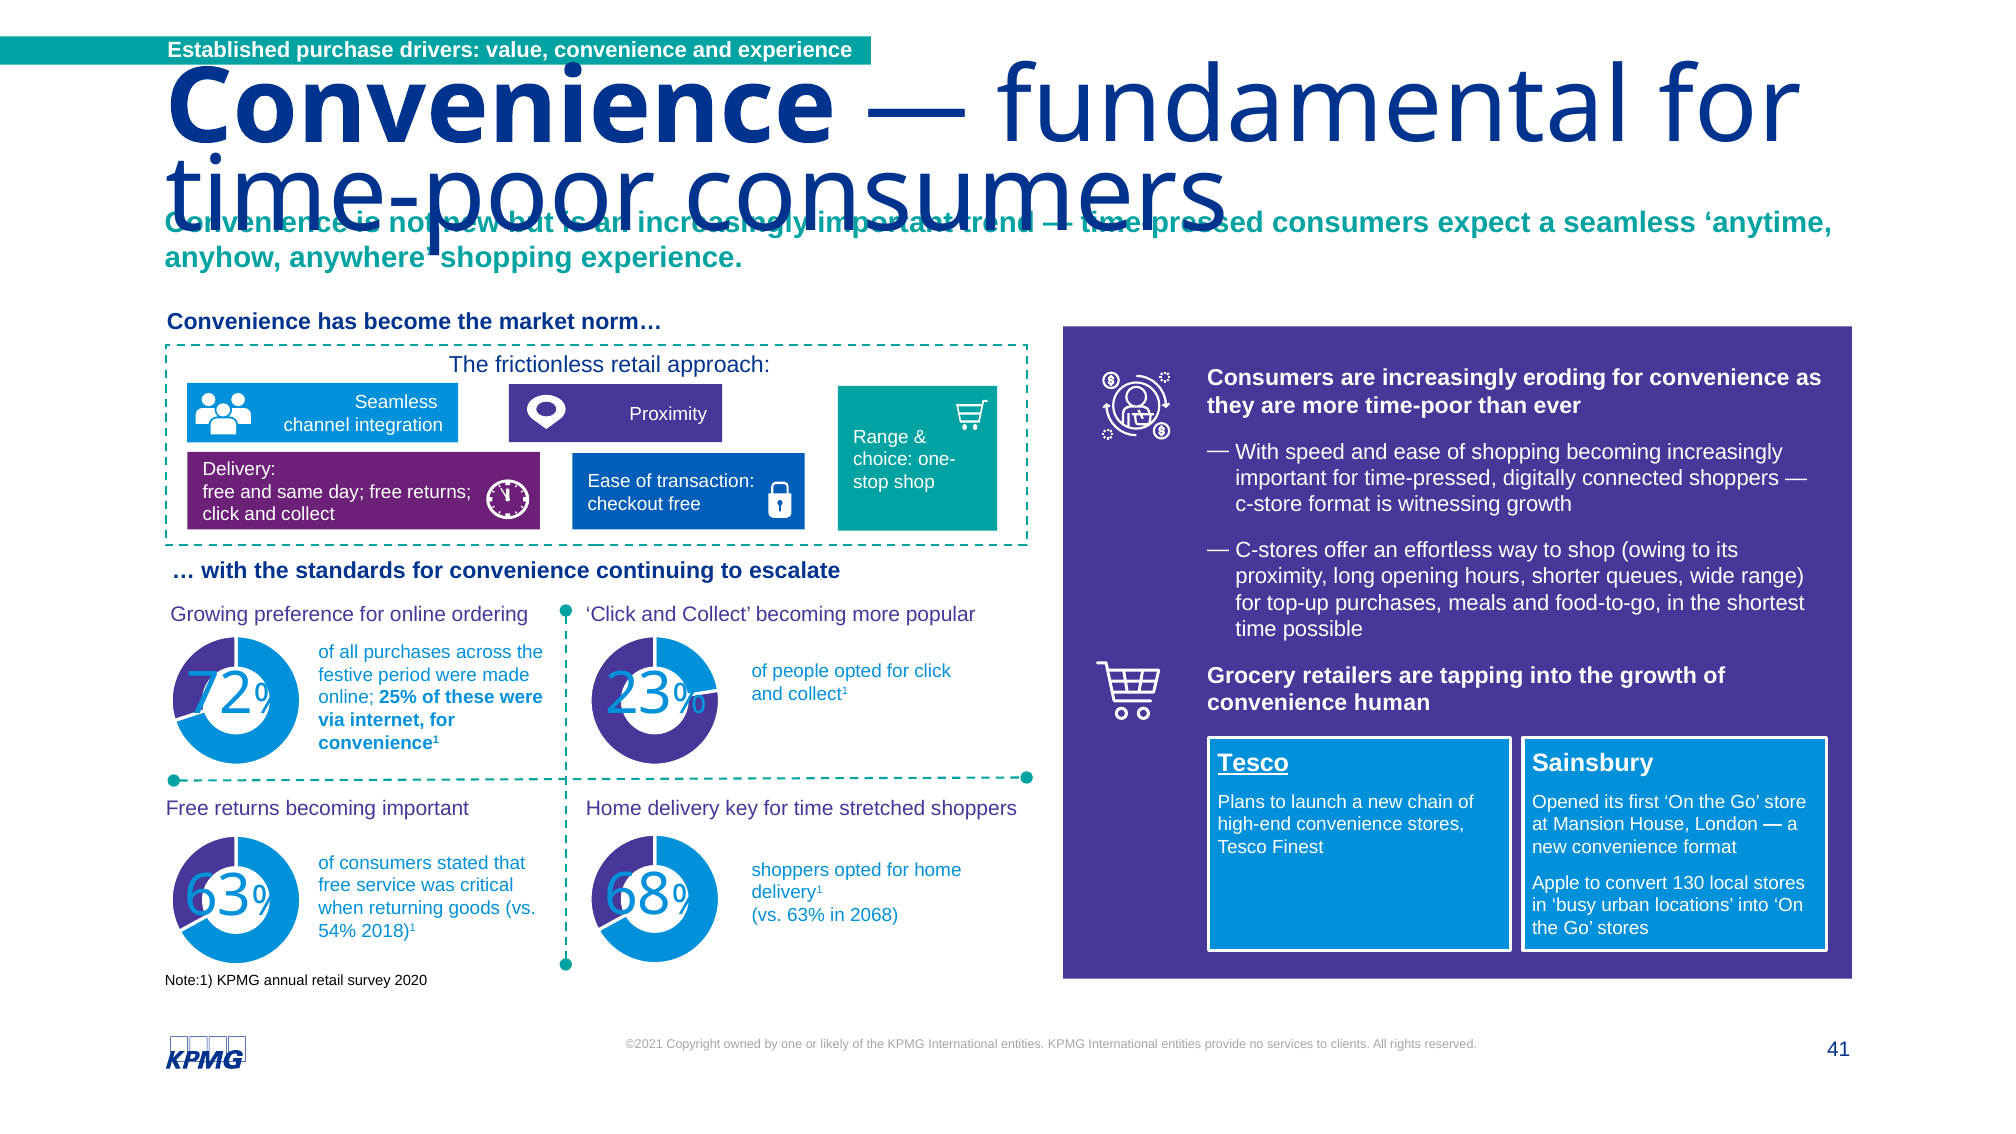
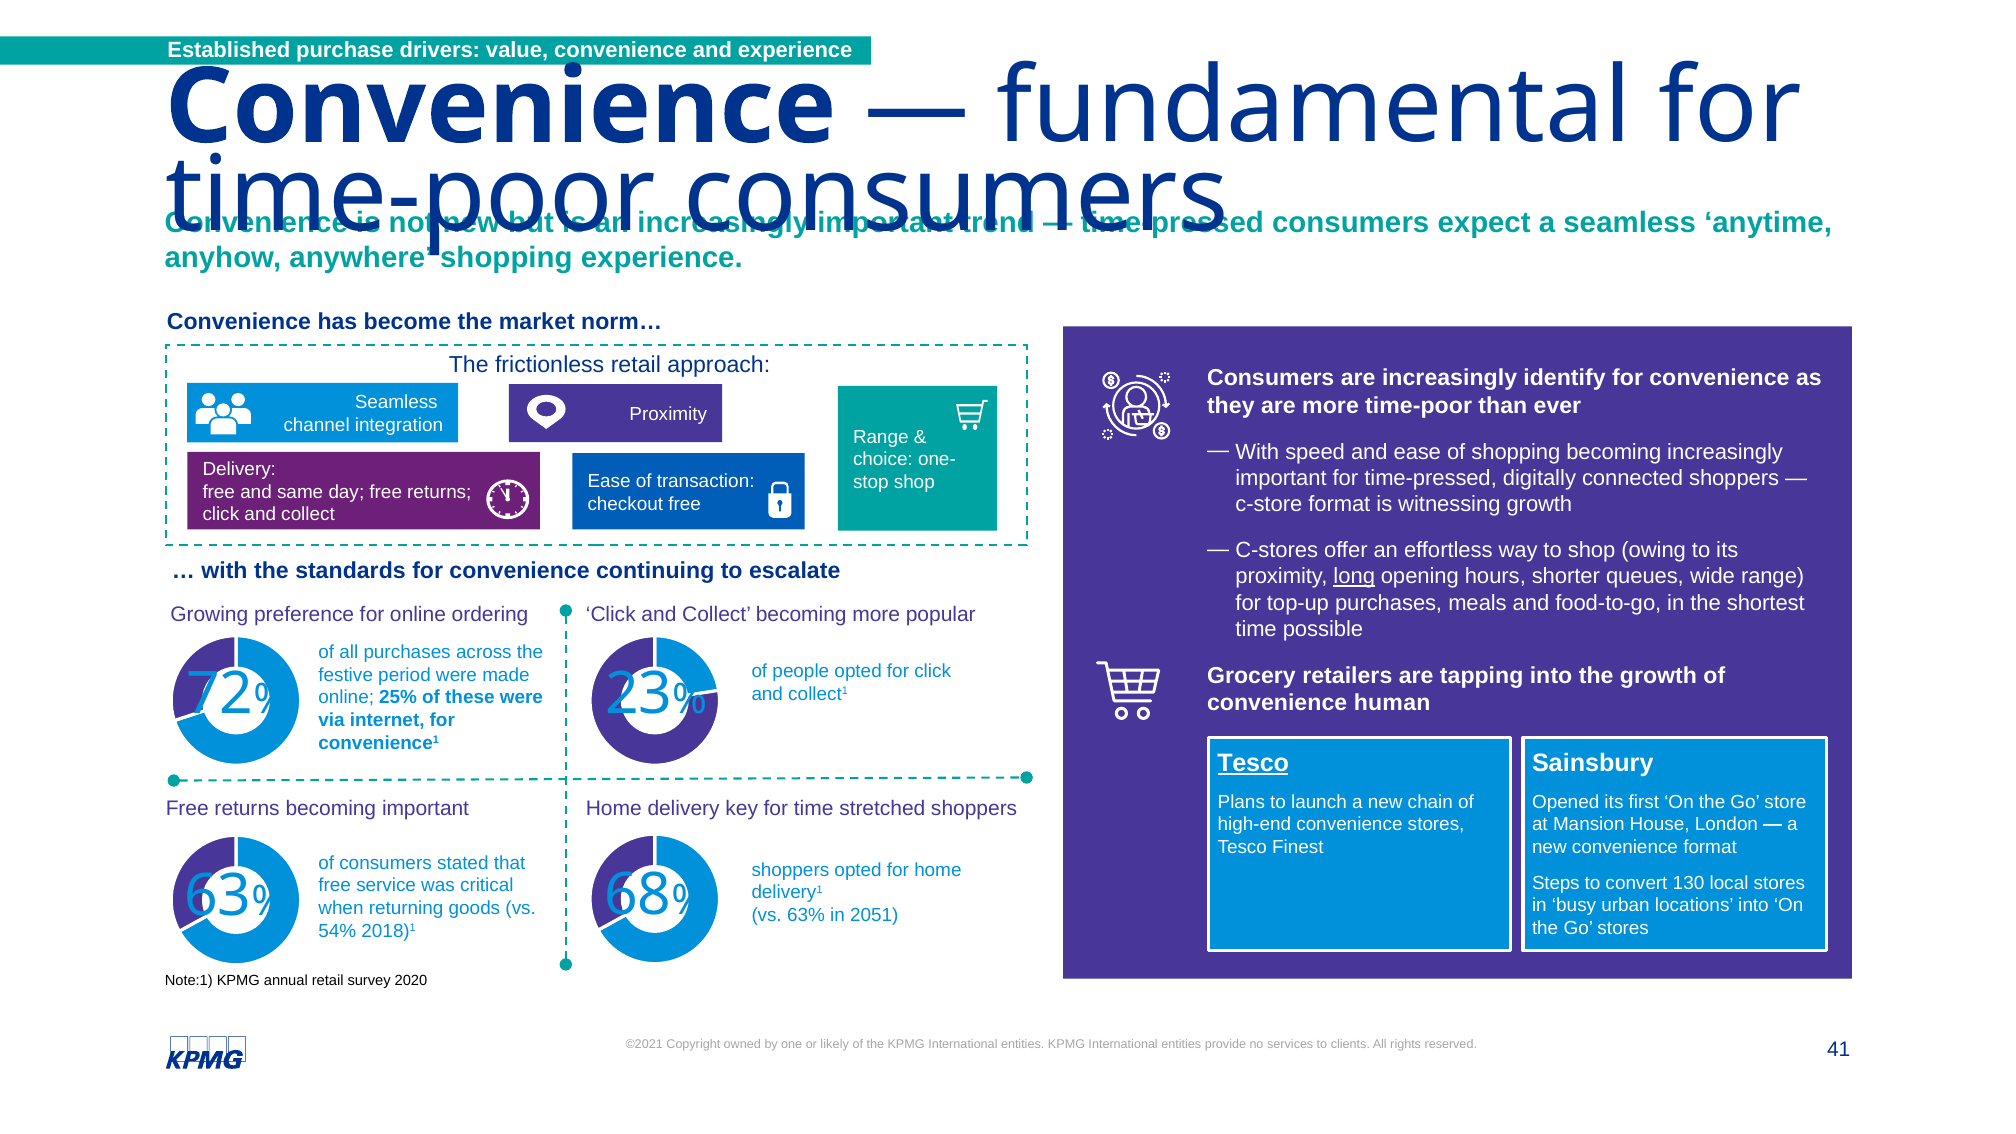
eroding: eroding -> identify (1564, 378)
long underline: none -> present (1354, 576)
Apple: Apple -> Steps (1556, 883)
2068: 2068 -> 2051 (874, 915)
